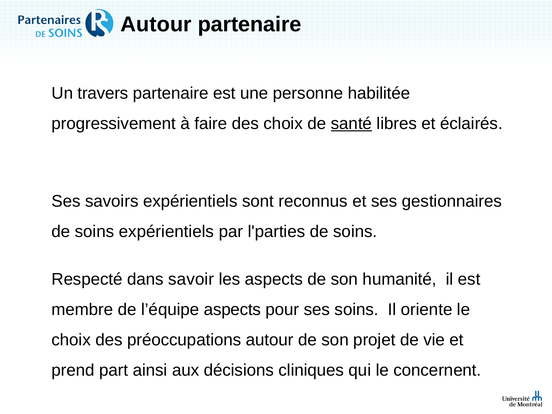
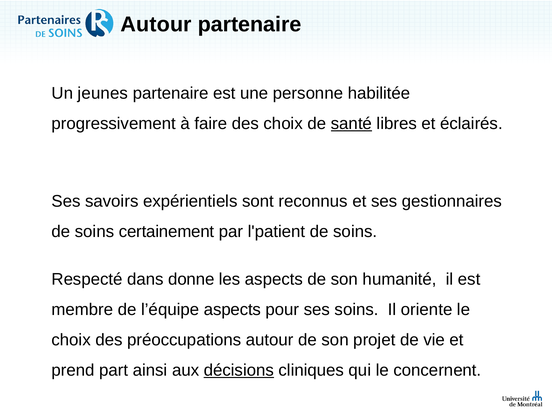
travers: travers -> jeunes (103, 93)
soins expérientiels: expérientiels -> certainement (167, 232)
l'parties: l'parties -> l'patient (276, 232)
savoir: savoir -> donne (191, 279)
décisions underline: none -> present (239, 370)
